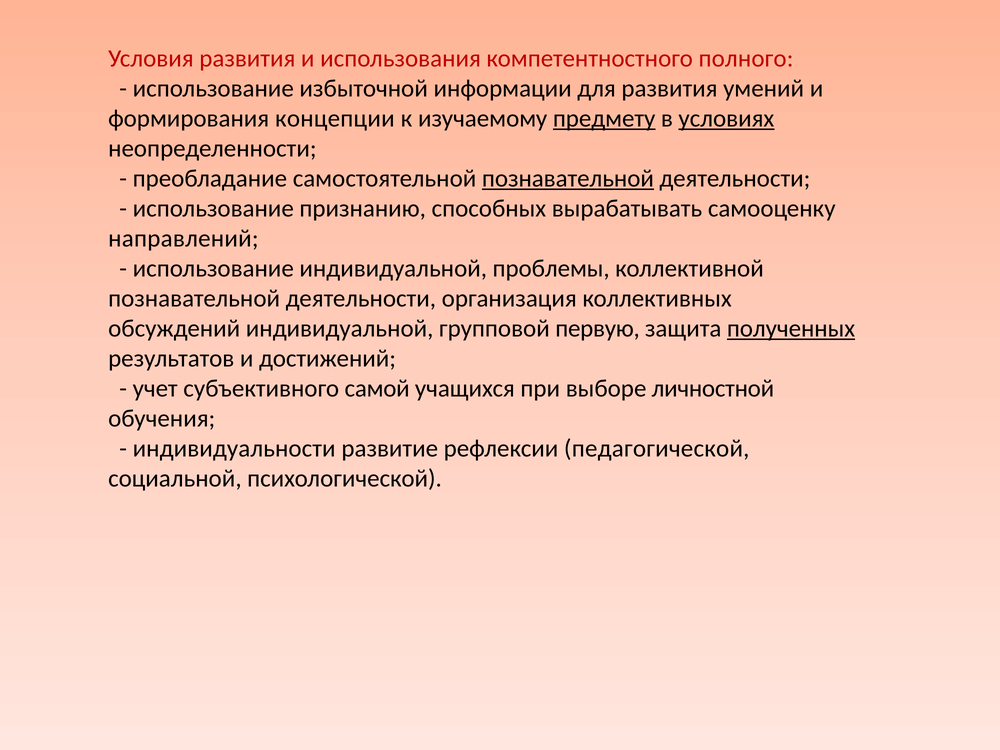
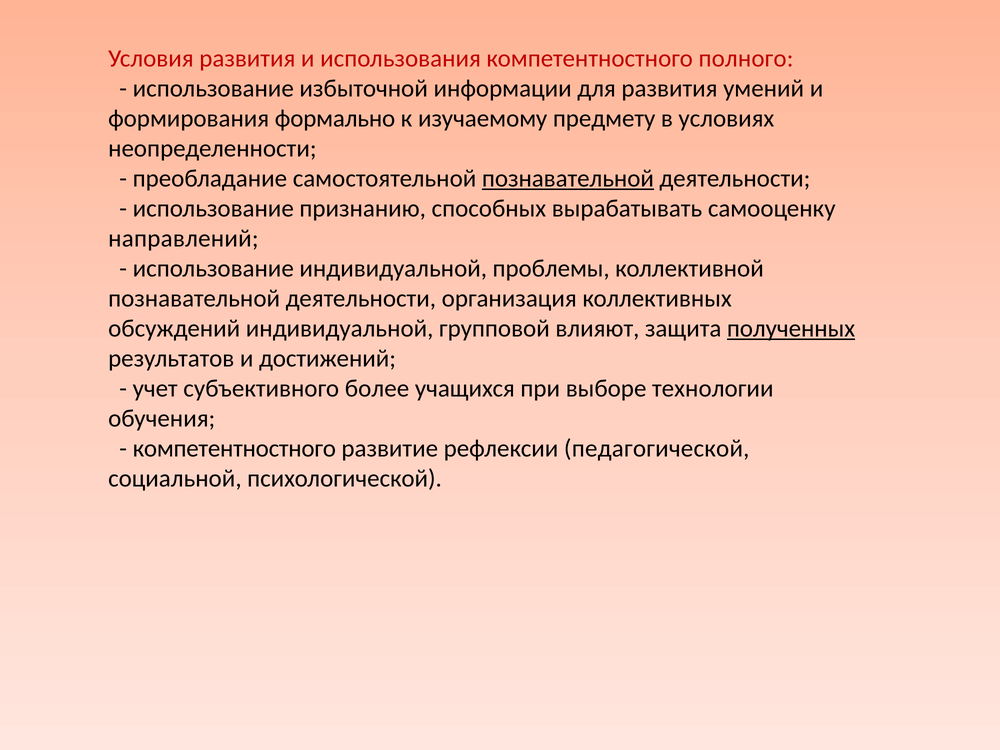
концепции: концепции -> формально (335, 118)
предмету underline: present -> none (604, 118)
условиях underline: present -> none (726, 118)
первую: первую -> влияют (597, 328)
самой: самой -> более (377, 388)
личностной: личностной -> технологии (713, 388)
индивидуальности: индивидуальности -> компетентностного (234, 448)
